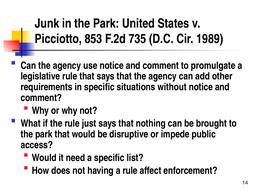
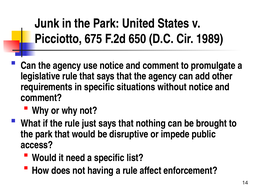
853: 853 -> 675 (93, 39)
735: 735 -> 650 (137, 39)
